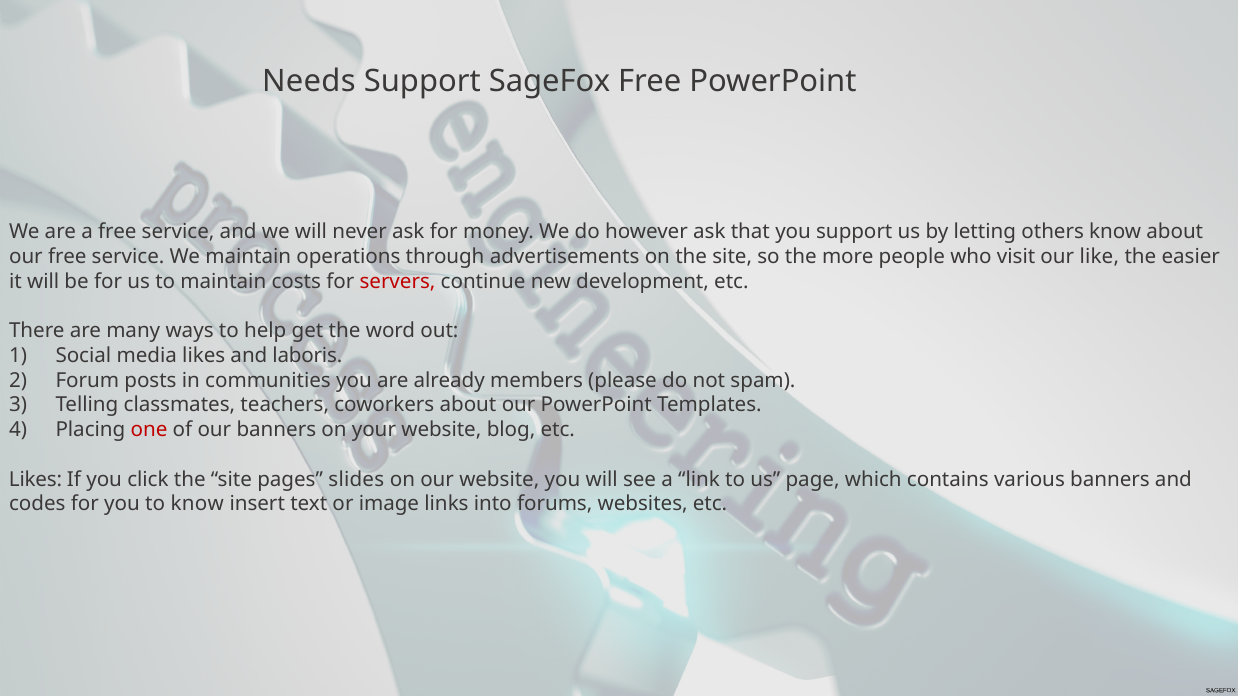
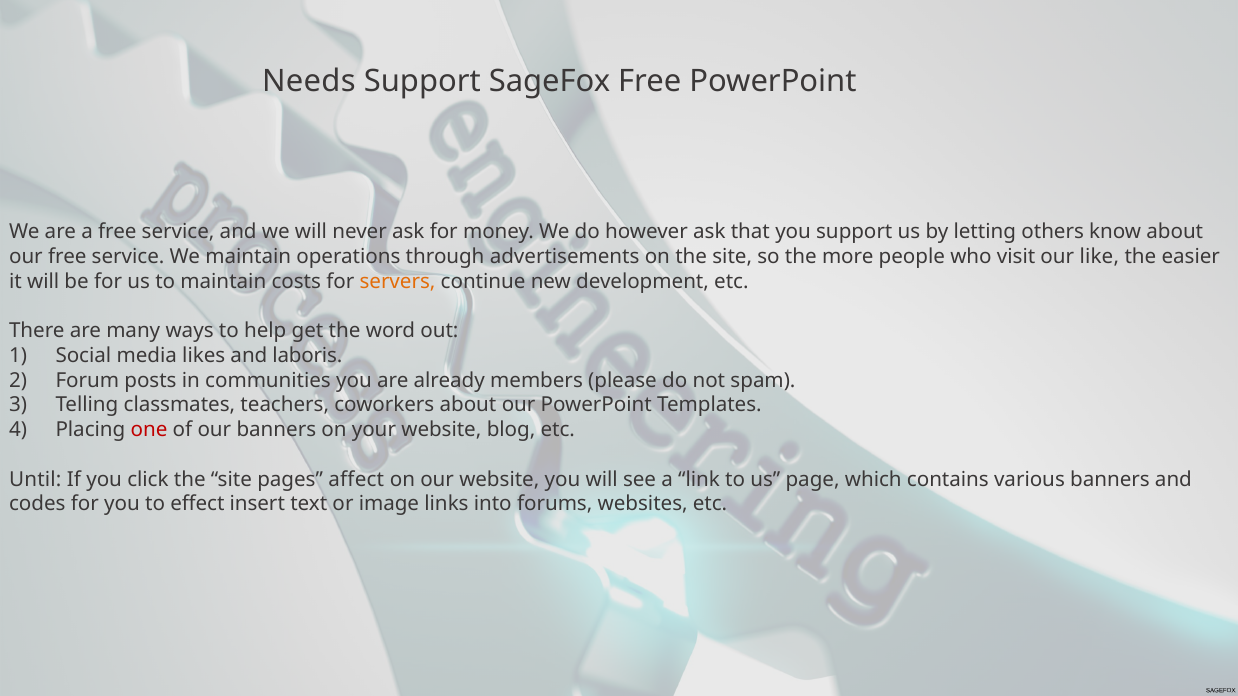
servers colour: red -> orange (397, 282)
Likes: Likes -> Until (35, 480)
slides: slides -> affect (356, 480)
to know: know -> effect (197, 504)
